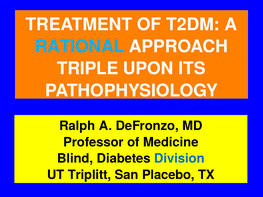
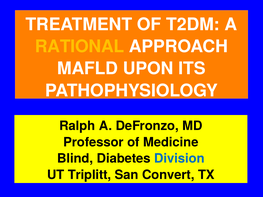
RATIONAL colour: light blue -> yellow (80, 47)
TRIPLE: TRIPLE -> MAFLD (88, 69)
Placebo: Placebo -> Convert (168, 175)
